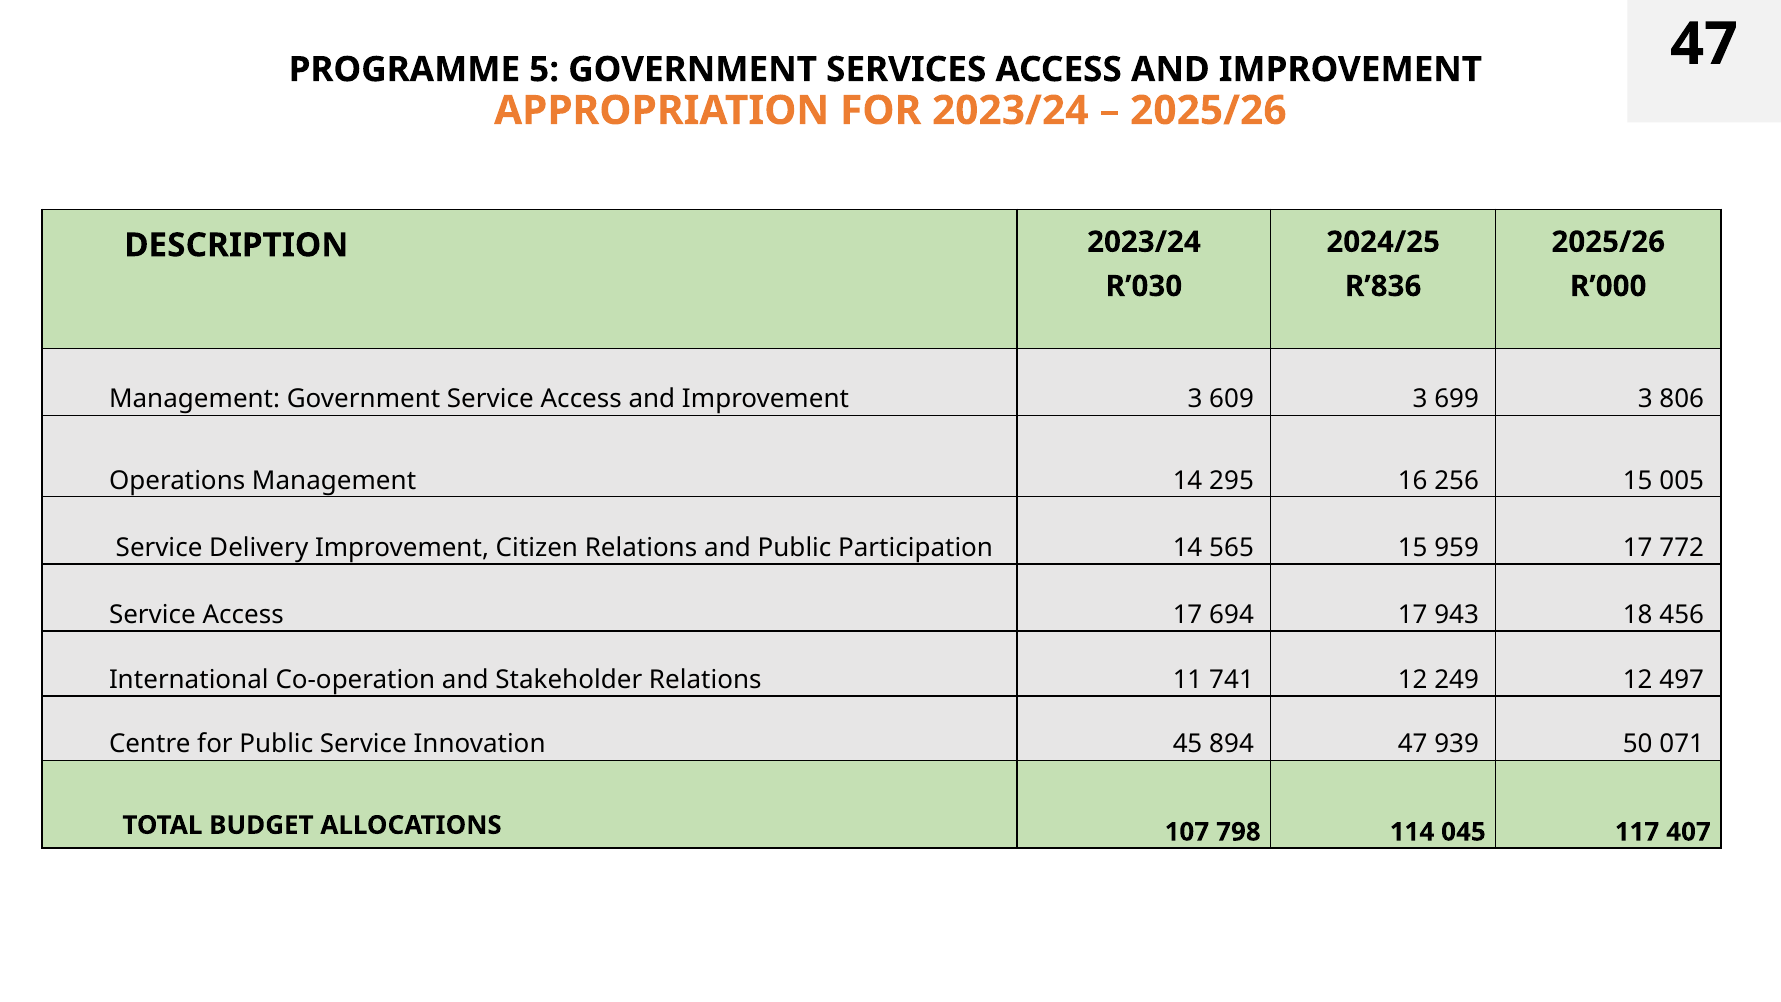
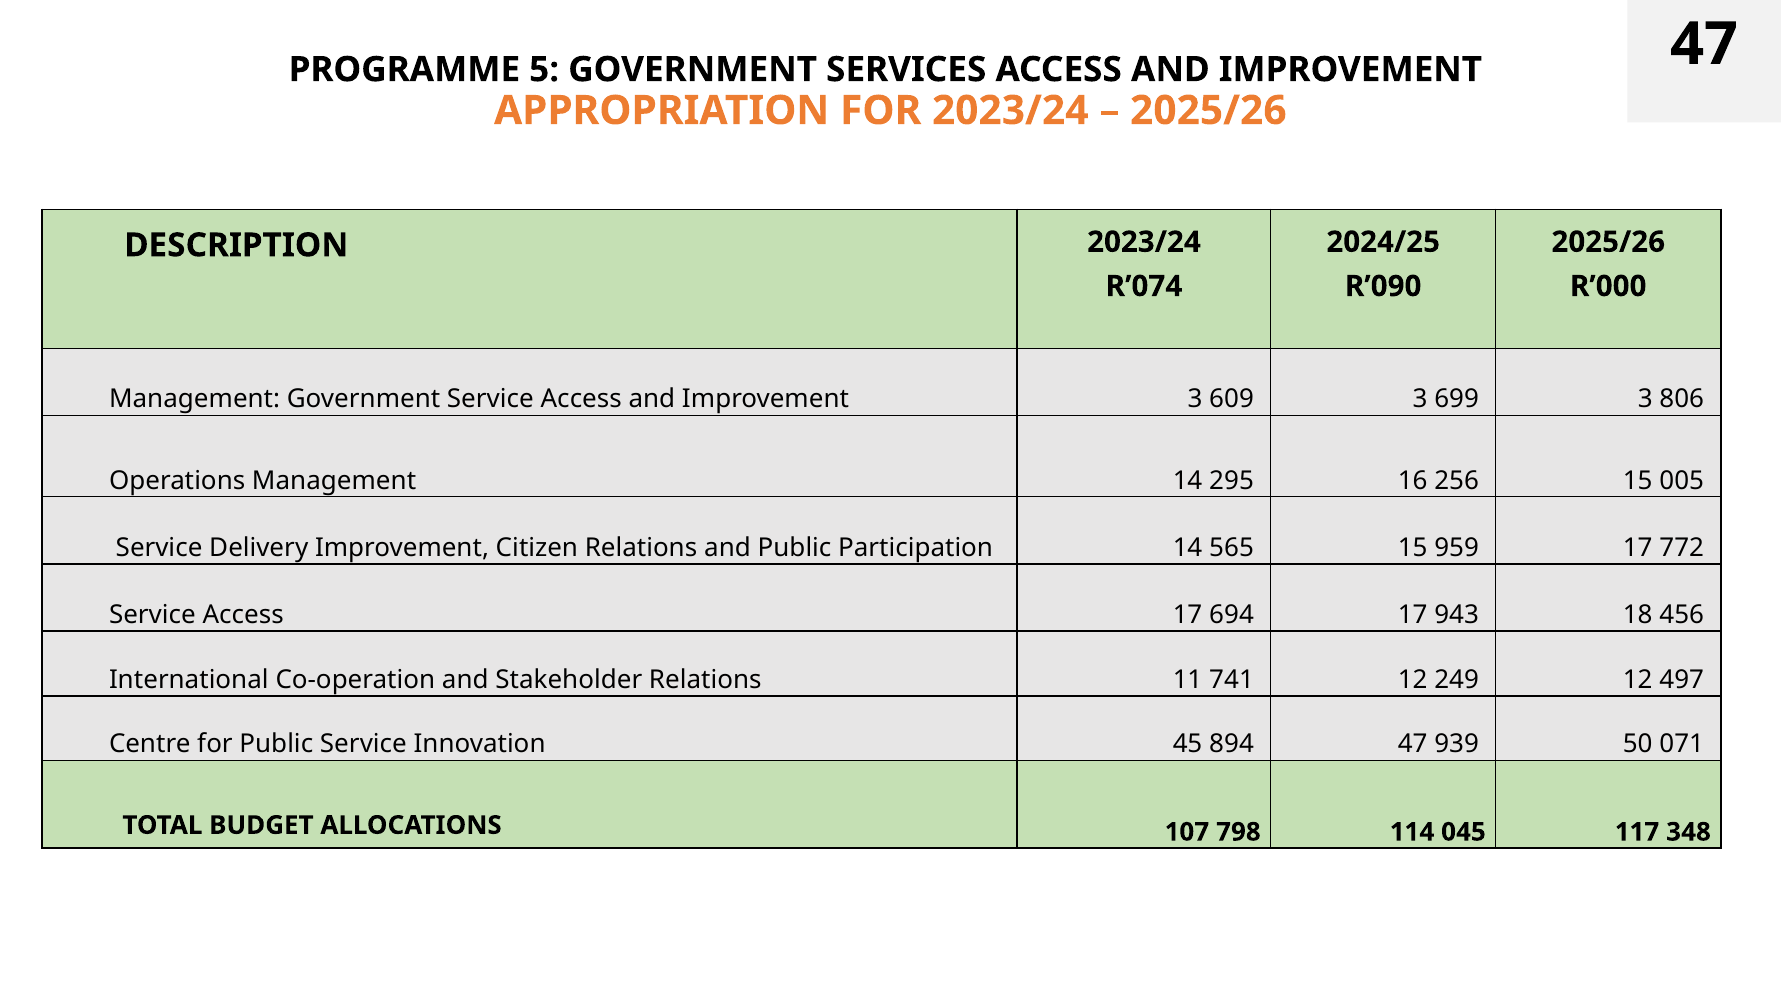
R’030: R’030 -> R’074 (1144, 286)
R’836: R’836 -> R’090 (1383, 286)
407: 407 -> 348 (1689, 832)
